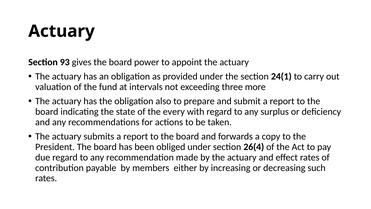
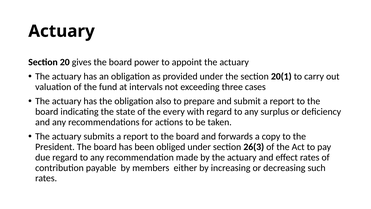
93: 93 -> 20 (65, 62)
24(1: 24(1 -> 20(1 (281, 76)
more: more -> cases (255, 87)
26(4: 26(4 -> 26(3 (254, 147)
